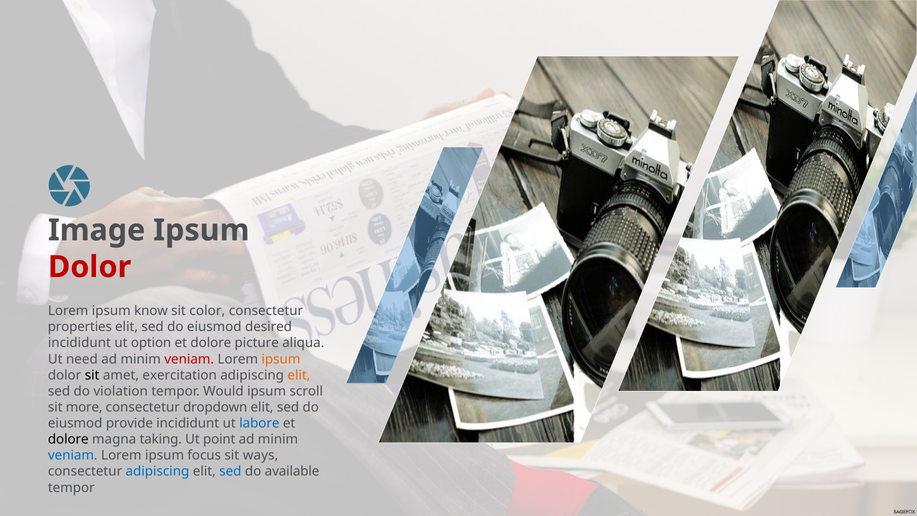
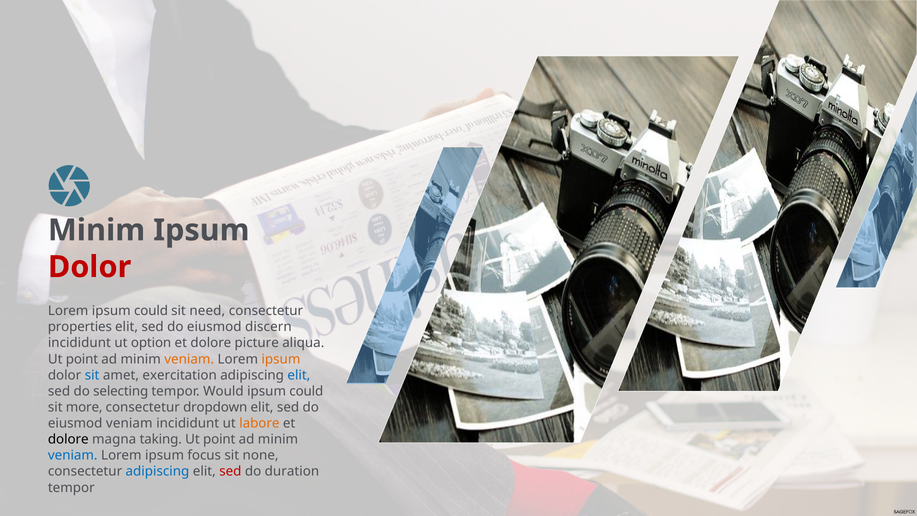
Image: Image -> Minim (97, 230)
Lorem ipsum know: know -> could (151, 311)
color: color -> need (207, 311)
desired: desired -> discern (268, 327)
need: need -> point (82, 359)
veniam colour: red -> orange (189, 359)
sit colour: black -> blue (92, 375)
elit colour: orange -> blue (299, 375)
violation: violation -> selecting (121, 391)
scroll: scroll -> could (306, 391)
eiusmod provide: provide -> veniam (129, 423)
labore colour: blue -> orange (259, 423)
ways: ways -> none (261, 455)
sed colour: blue -> red (230, 471)
available: available -> duration (292, 471)
